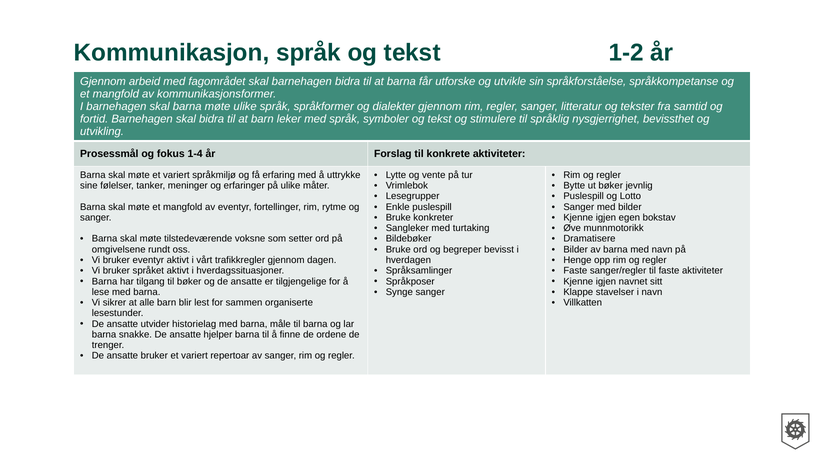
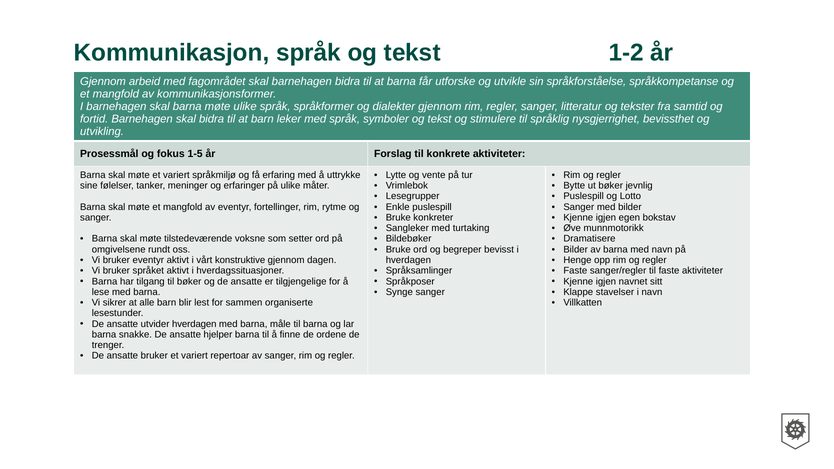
1-4: 1-4 -> 1-5 (195, 154)
trafikkregler: trafikkregler -> konstruktive (240, 260)
utvider historielag: historielag -> hverdagen (194, 324)
